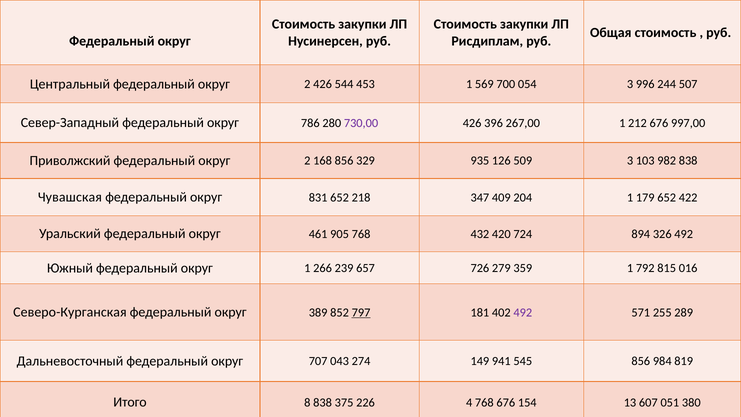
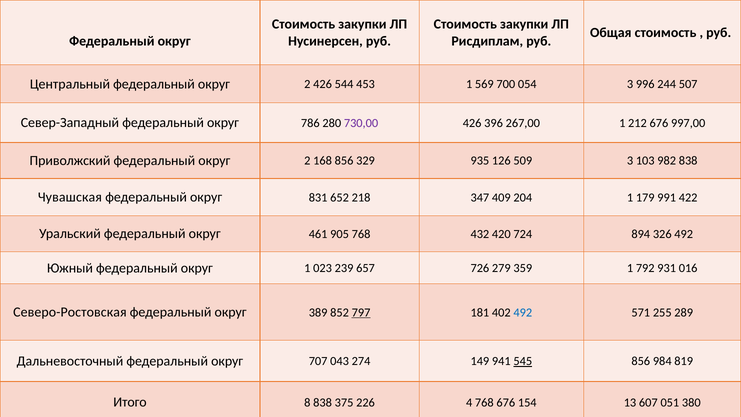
179 652: 652 -> 991 (667, 197)
266: 266 -> 023 (323, 268)
815: 815 -> 931 (667, 268)
Северо-Курганская: Северо-Курганская -> Северо-Ростовская (70, 312)
492 colour: purple -> blue (523, 312)
545 underline: none -> present (523, 361)
